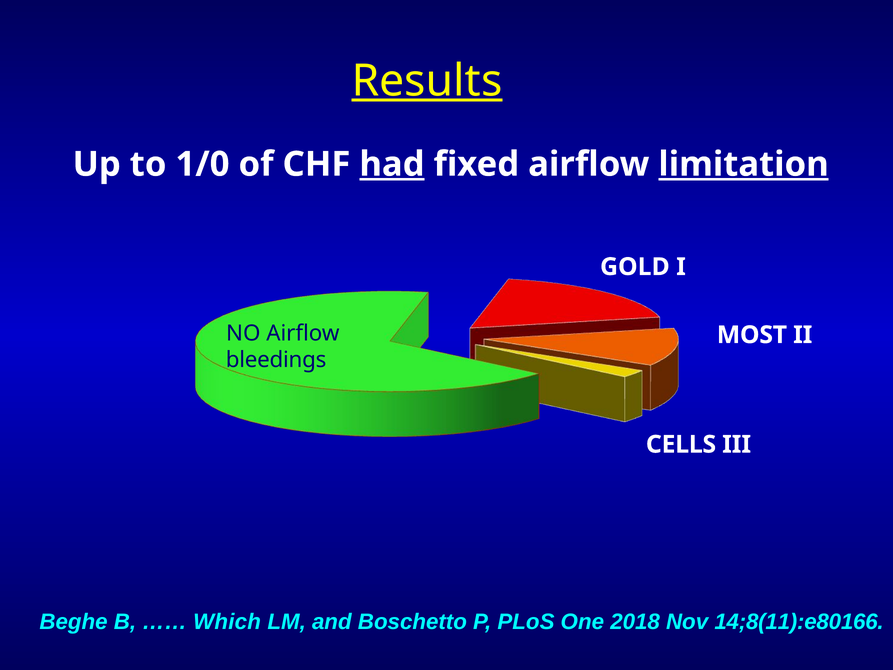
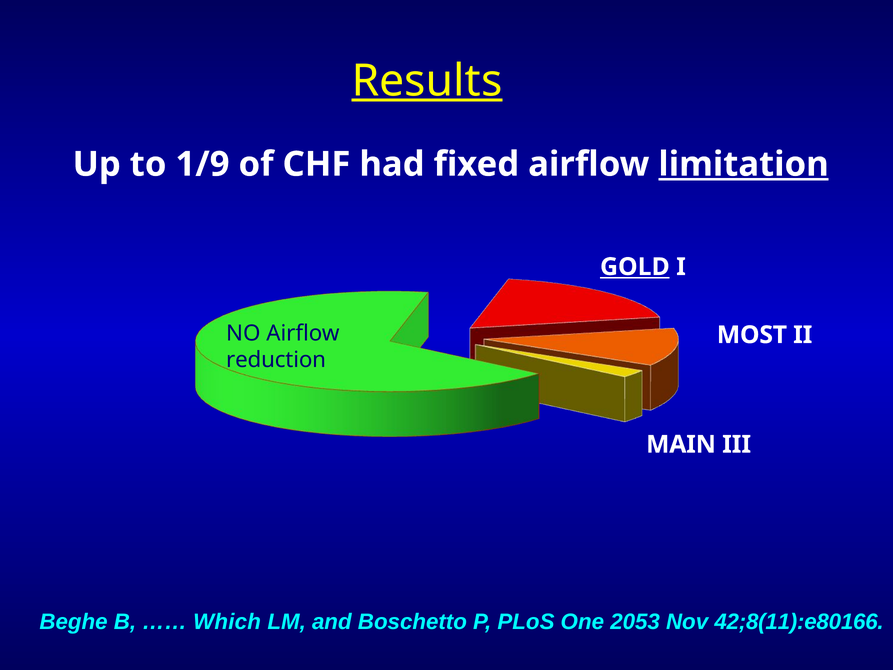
1/0: 1/0 -> 1/9 (203, 164)
had underline: present -> none (392, 164)
GOLD underline: none -> present (635, 267)
bleedings: bleedings -> reduction (276, 360)
CELLS: CELLS -> MAIN (681, 444)
2018: 2018 -> 2053 (635, 621)
14;8(11):e80166: 14;8(11):e80166 -> 42;8(11):e80166 (799, 621)
